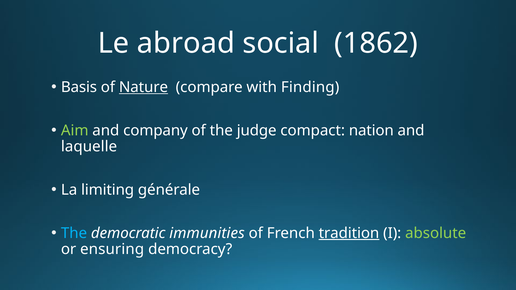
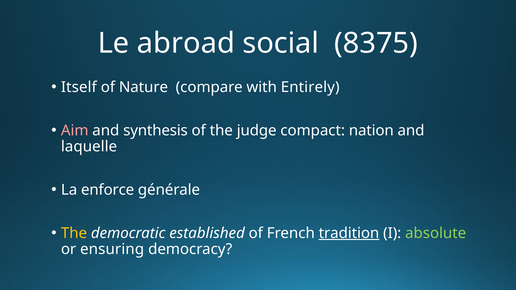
1862: 1862 -> 8375 (376, 43)
Basis: Basis -> Itself (79, 87)
Nature underline: present -> none (143, 87)
Finding: Finding -> Entirely (310, 87)
Aim colour: light green -> pink (75, 131)
company: company -> synthesis (155, 131)
limiting: limiting -> enforce (108, 190)
The colour: light blue -> yellow (74, 233)
immunities: immunities -> established (207, 233)
